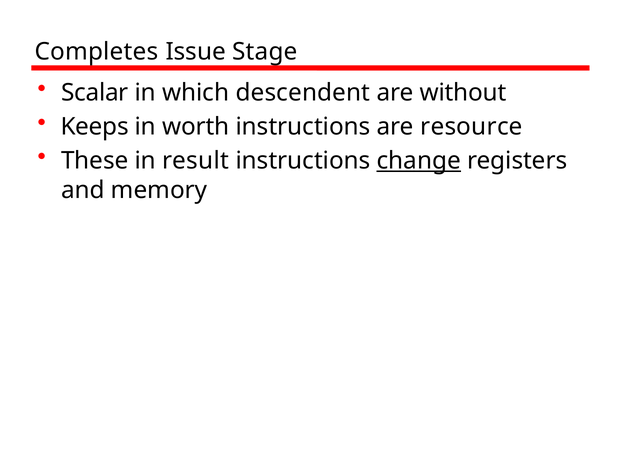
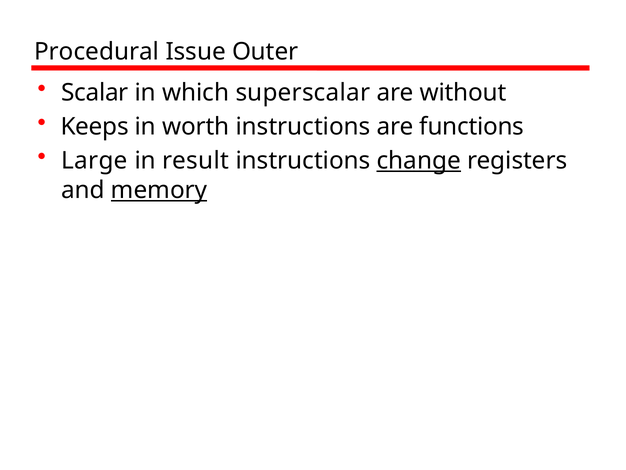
Completes: Completes -> Procedural (97, 52)
Stage: Stage -> Outer (265, 52)
descendent: descendent -> superscalar (303, 92)
resource: resource -> functions (472, 127)
These: These -> Large (95, 161)
memory underline: none -> present (159, 190)
